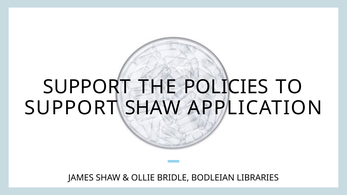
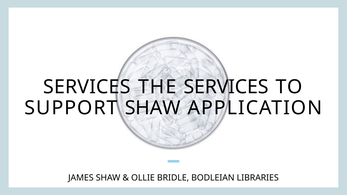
SUPPORT: SUPPORT -> SERVICES (87, 87)
THE POLICIES: POLICIES -> SERVICES (226, 87)
